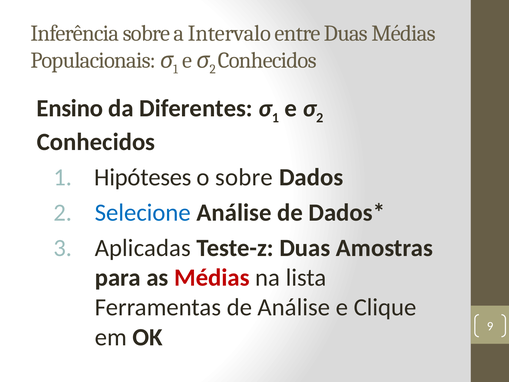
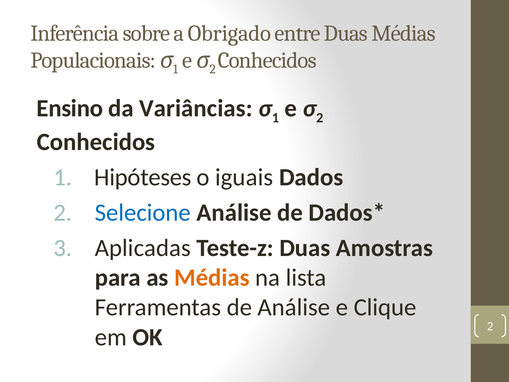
Intervalo: Intervalo -> Obrigado (229, 33)
Diferentes: Diferentes -> Variâncias (196, 108)
o sobre: sobre -> iguais (244, 177)
Médias colour: red -> orange (212, 278)
OK 9: 9 -> 2 (490, 326)
